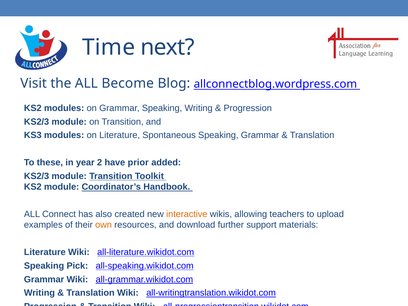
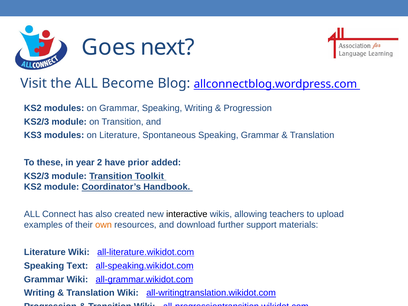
Time: Time -> Goes (109, 47)
interactive colour: orange -> black (187, 214)
Pick: Pick -> Text (77, 266)
